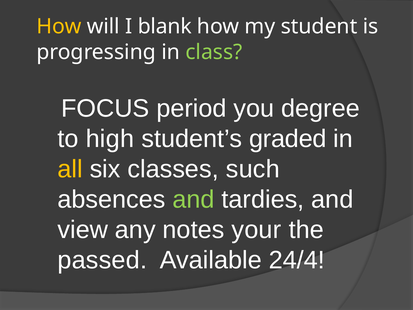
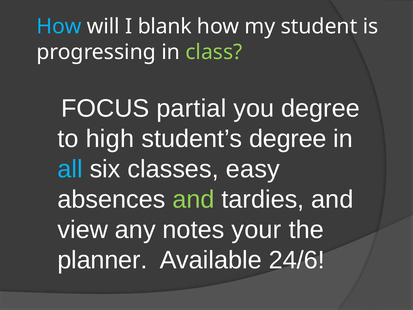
How colour: yellow -> light blue (59, 27)
period: period -> partial (191, 108)
student’s graded: graded -> degree (288, 139)
all colour: yellow -> light blue (70, 169)
such: such -> easy (253, 169)
passed: passed -> planner (102, 260)
24/4: 24/4 -> 24/6 (297, 260)
